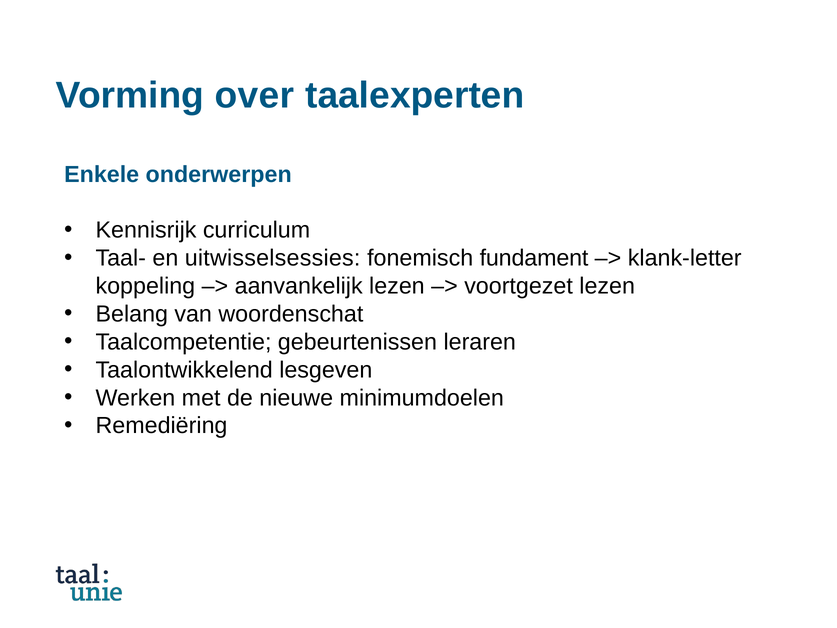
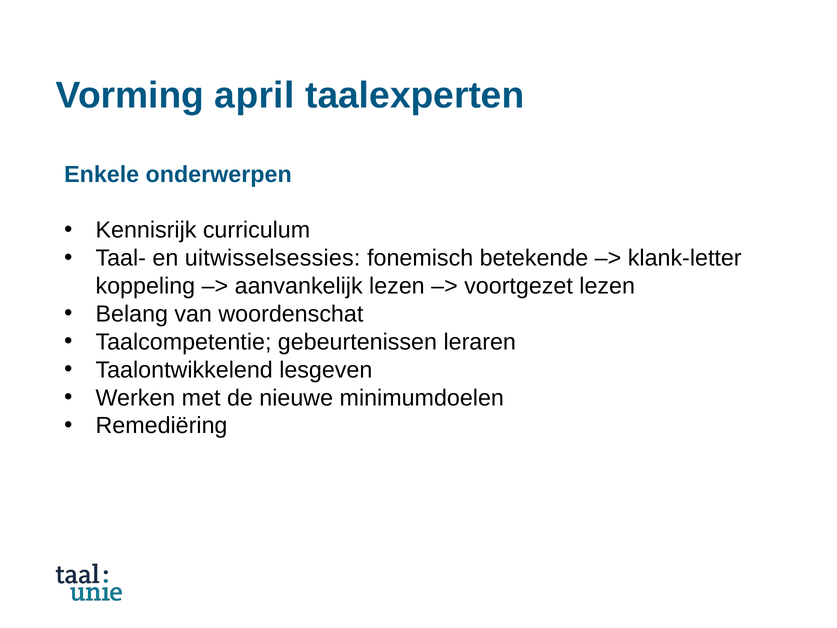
over: over -> april (254, 96)
fundament: fundament -> betekende (534, 258)
